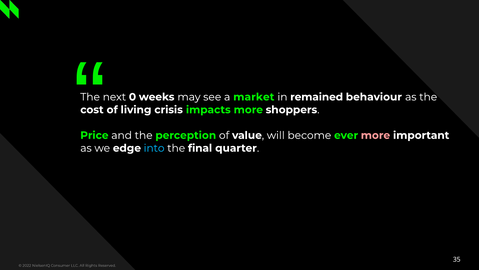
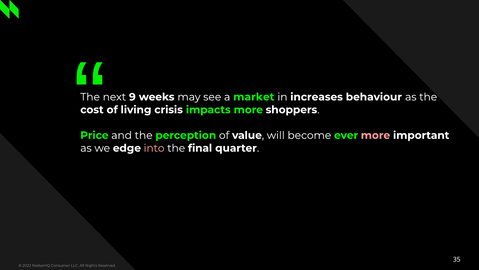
0: 0 -> 9 (132, 97)
remained: remained -> increases (317, 97)
into colour: light blue -> pink (154, 148)
